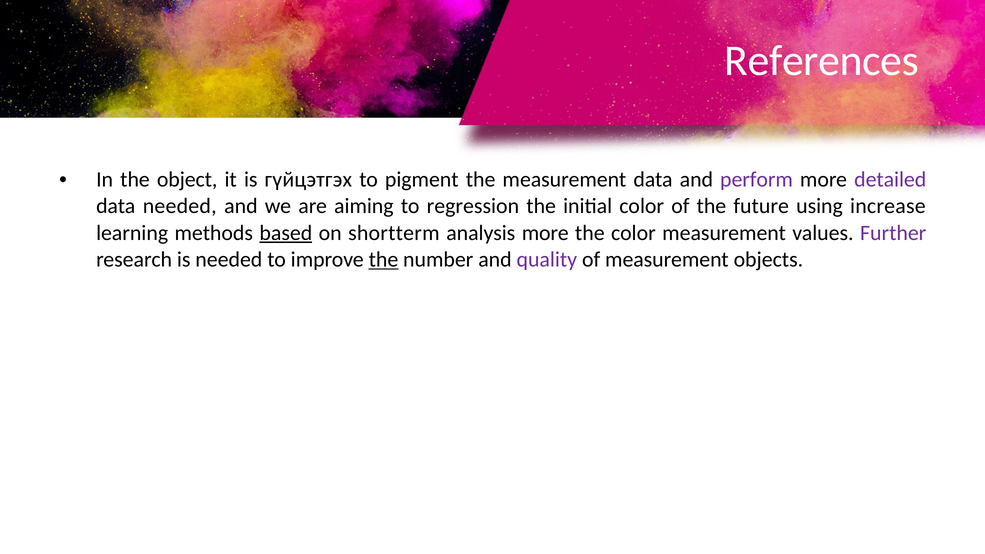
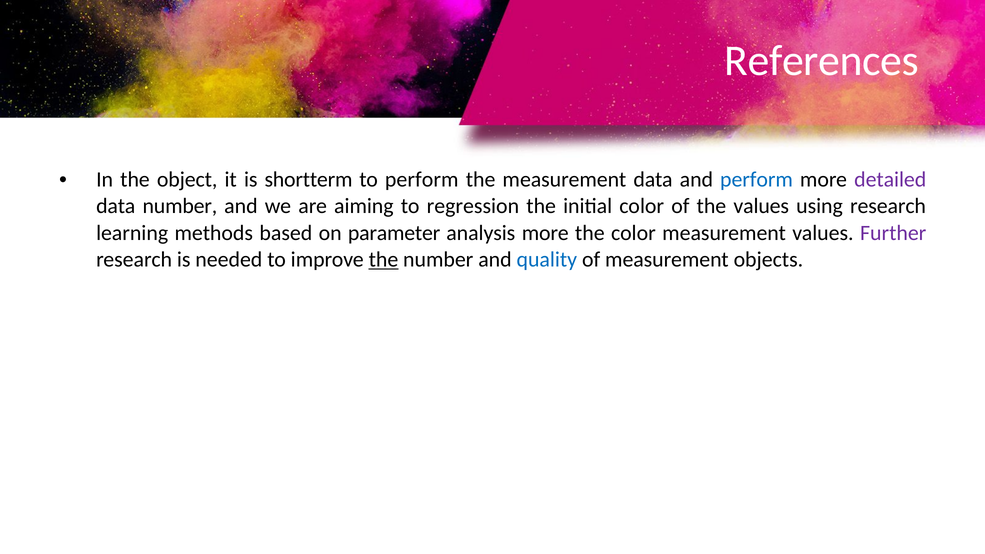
гүйцэтгэх: гүйцэтгэх -> shortterm (309, 179)
to pigment: pigment -> perform (422, 179)
perform colour: purple -> blue (756, 179)
data needed: needed -> number (180, 206)
the future: future -> values (761, 206)
using increase: increase -> research (888, 206)
based underline: present -> none (286, 233)
shortterm: shortterm -> parameter (394, 233)
quality colour: purple -> blue (547, 260)
